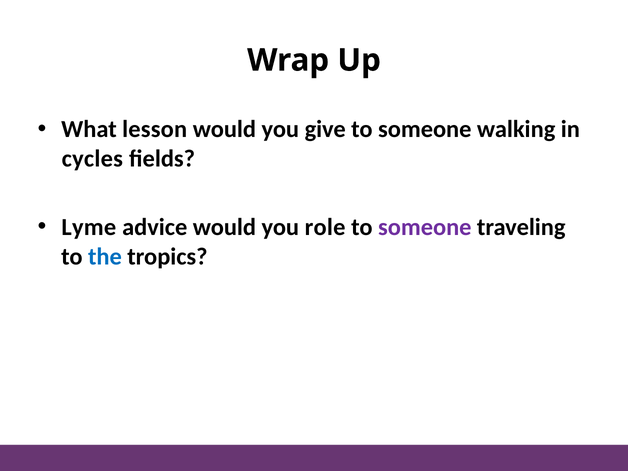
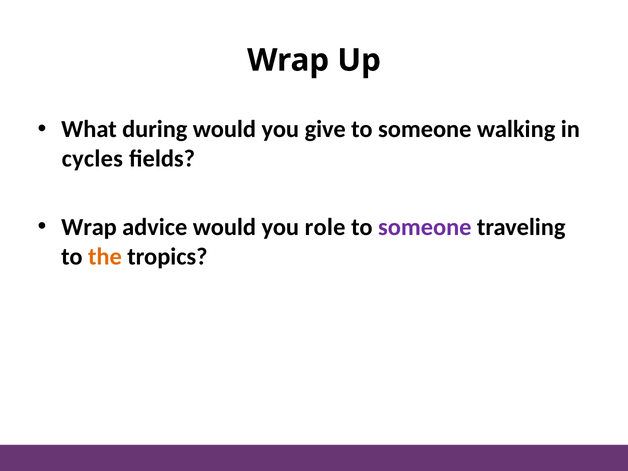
lesson: lesson -> during (155, 129)
Lyme: Lyme -> Wrap (89, 227)
the colour: blue -> orange (105, 256)
